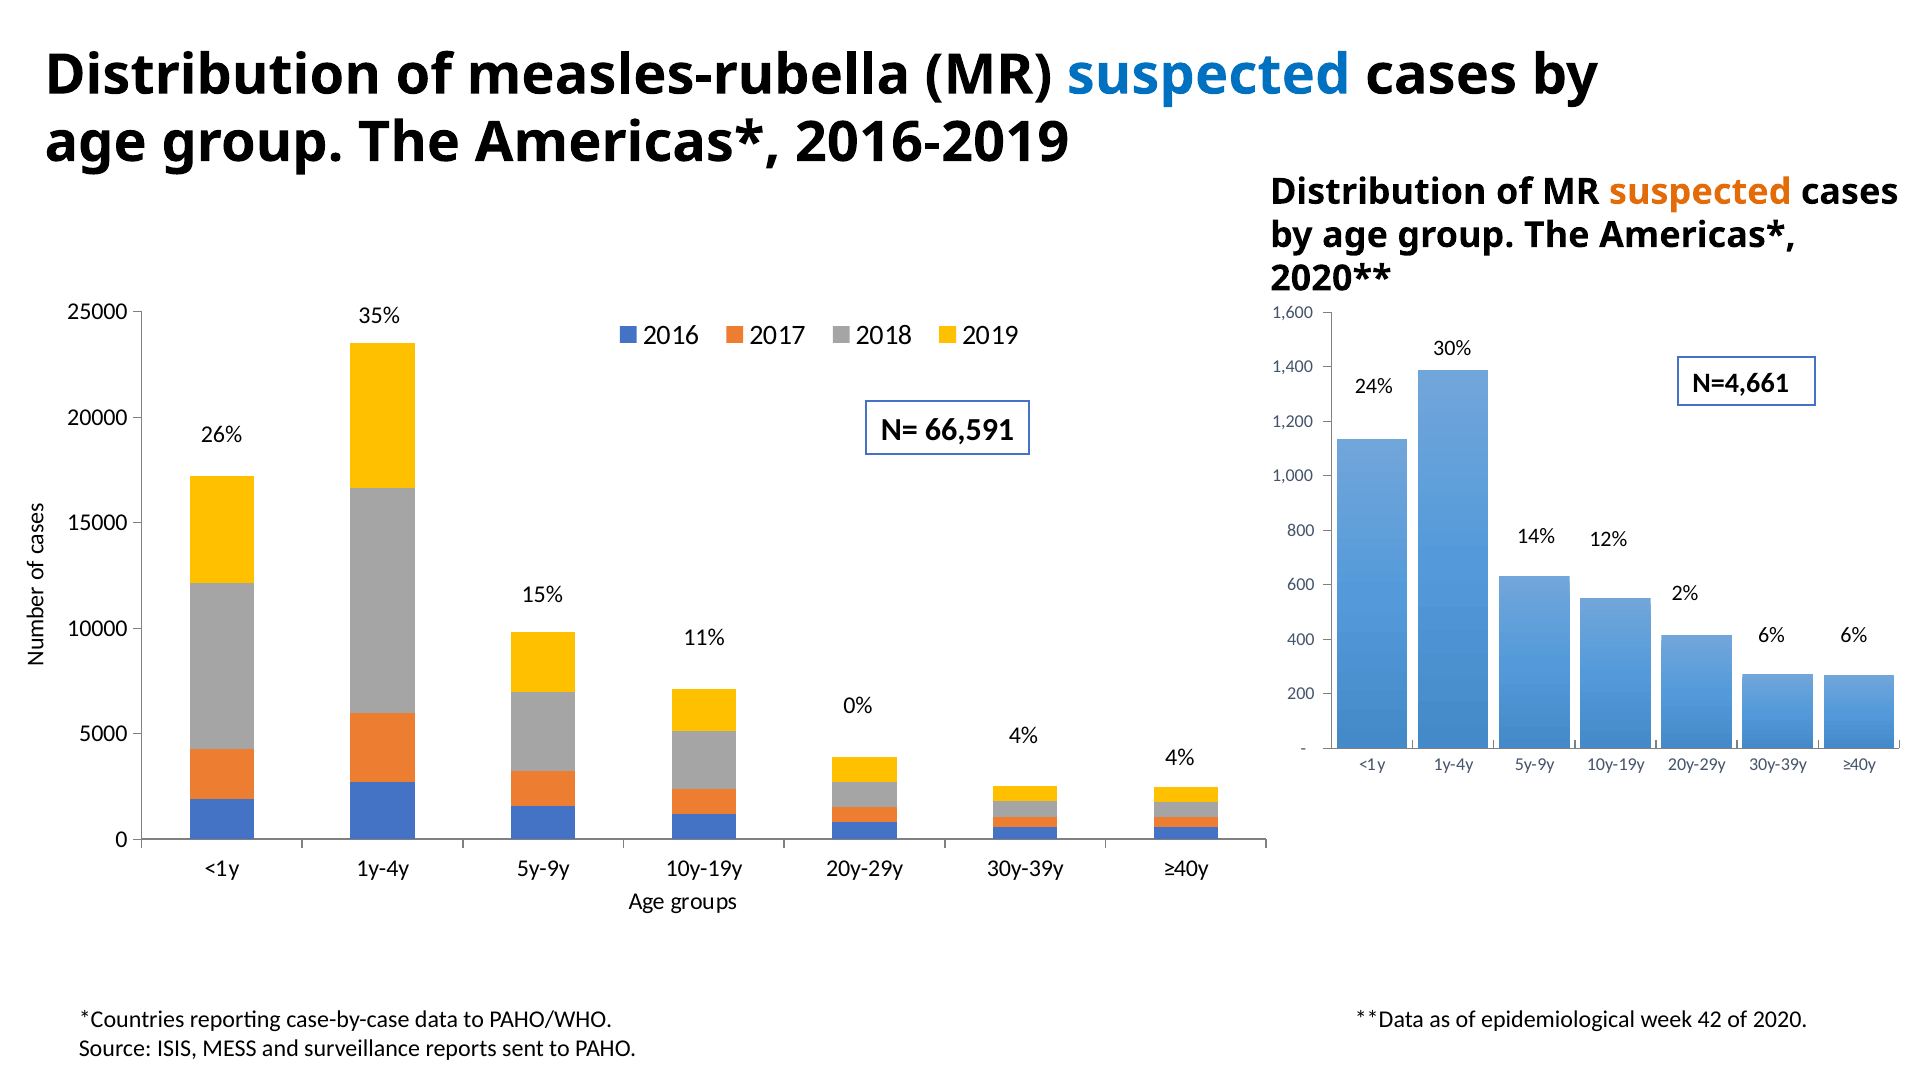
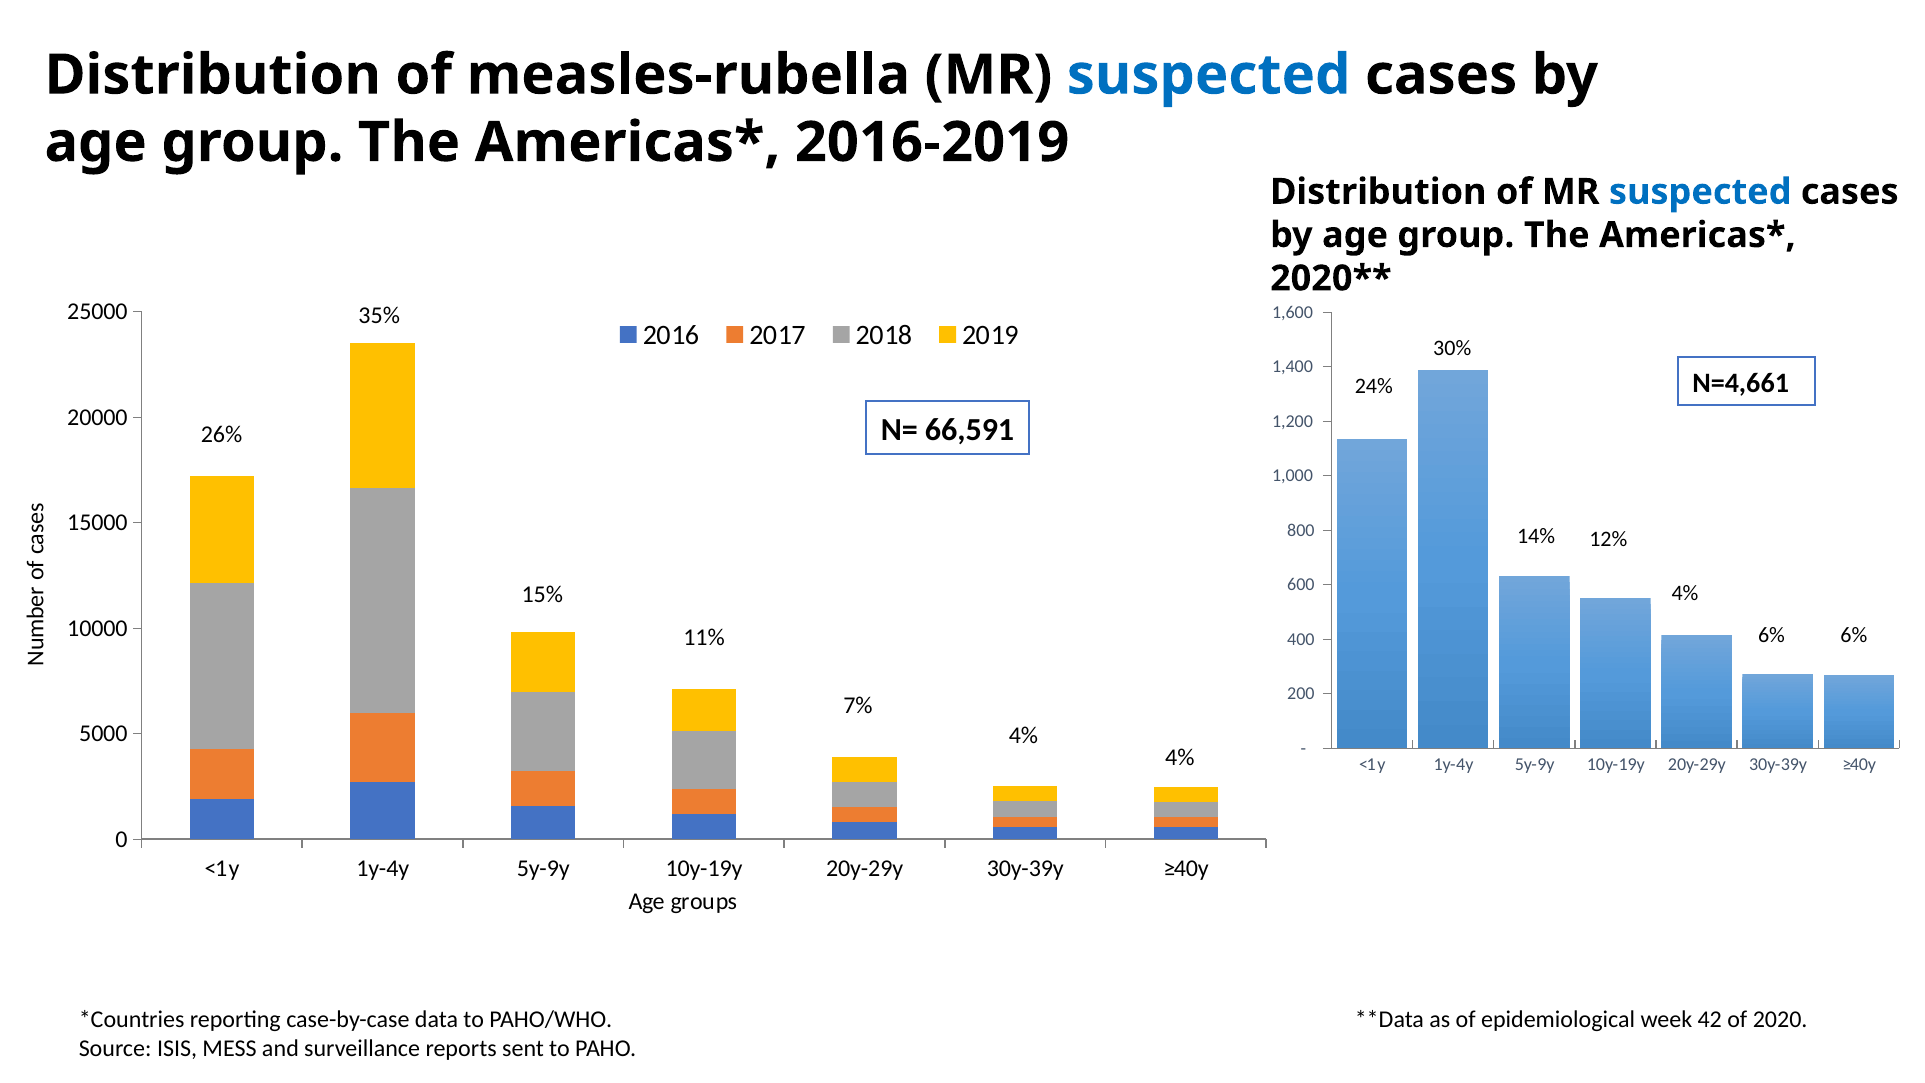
suspected colour: orange -> blue (1700, 192)
2%: 2% -> 4% (1685, 593)
0%: 0% -> 7% (858, 705)
